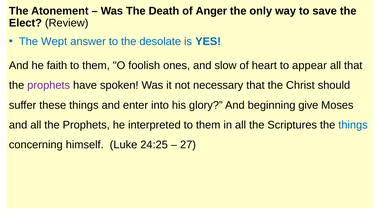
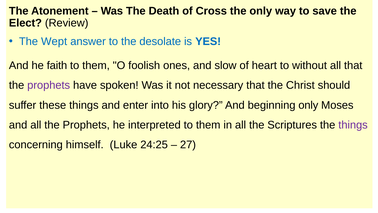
Anger: Anger -> Cross (211, 11)
appear: appear -> without (310, 65)
beginning give: give -> only (308, 105)
things colour: blue -> purple (353, 125)
